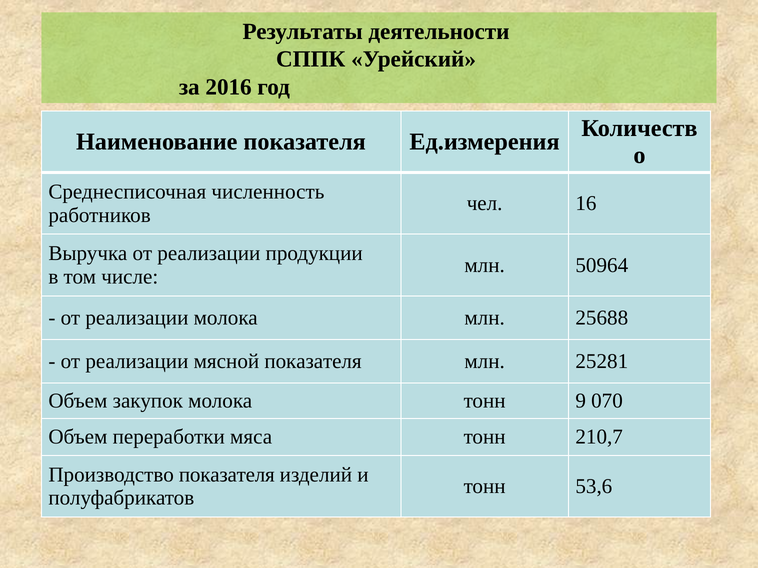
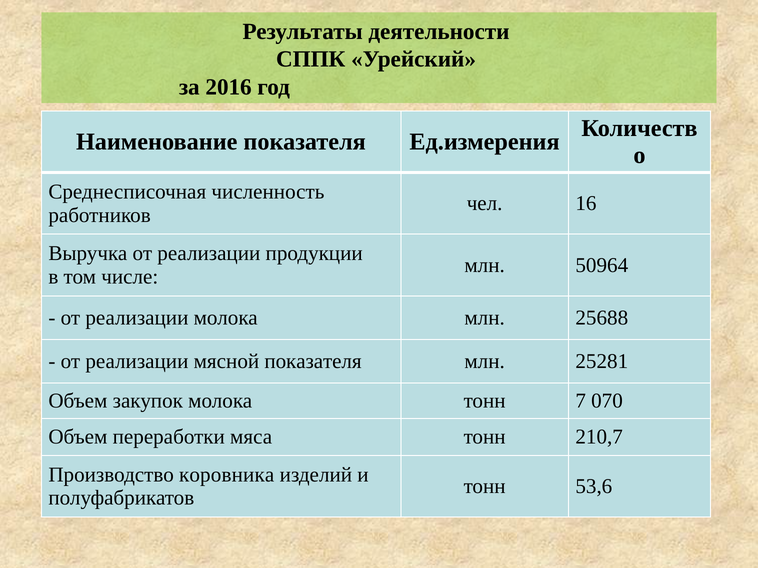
9: 9 -> 7 (581, 401)
Производство показателя: показателя -> коровника (227, 475)
